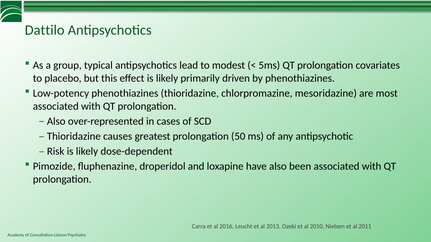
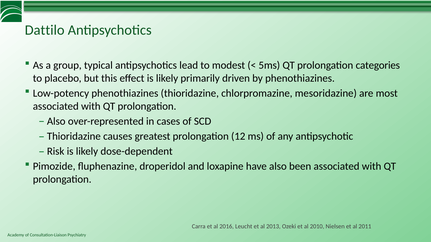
covariates: covariates -> categories (378, 65)
50: 50 -> 12 (238, 137)
